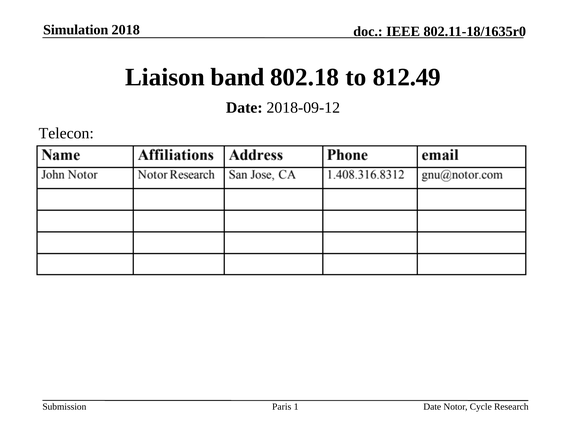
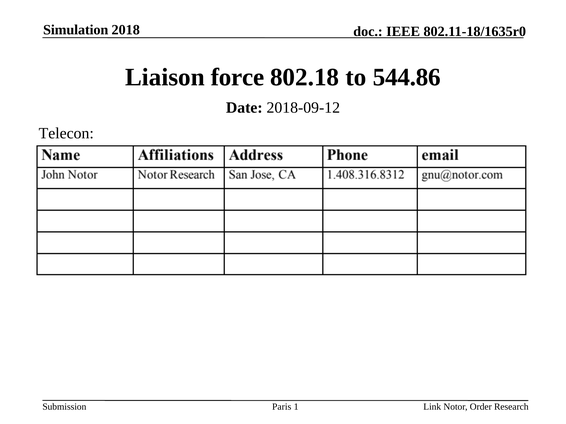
band: band -> force (238, 77)
812.49: 812.49 -> 544.86 (407, 77)
Date: Date -> Link (432, 407)
Cycle: Cycle -> Order (481, 407)
